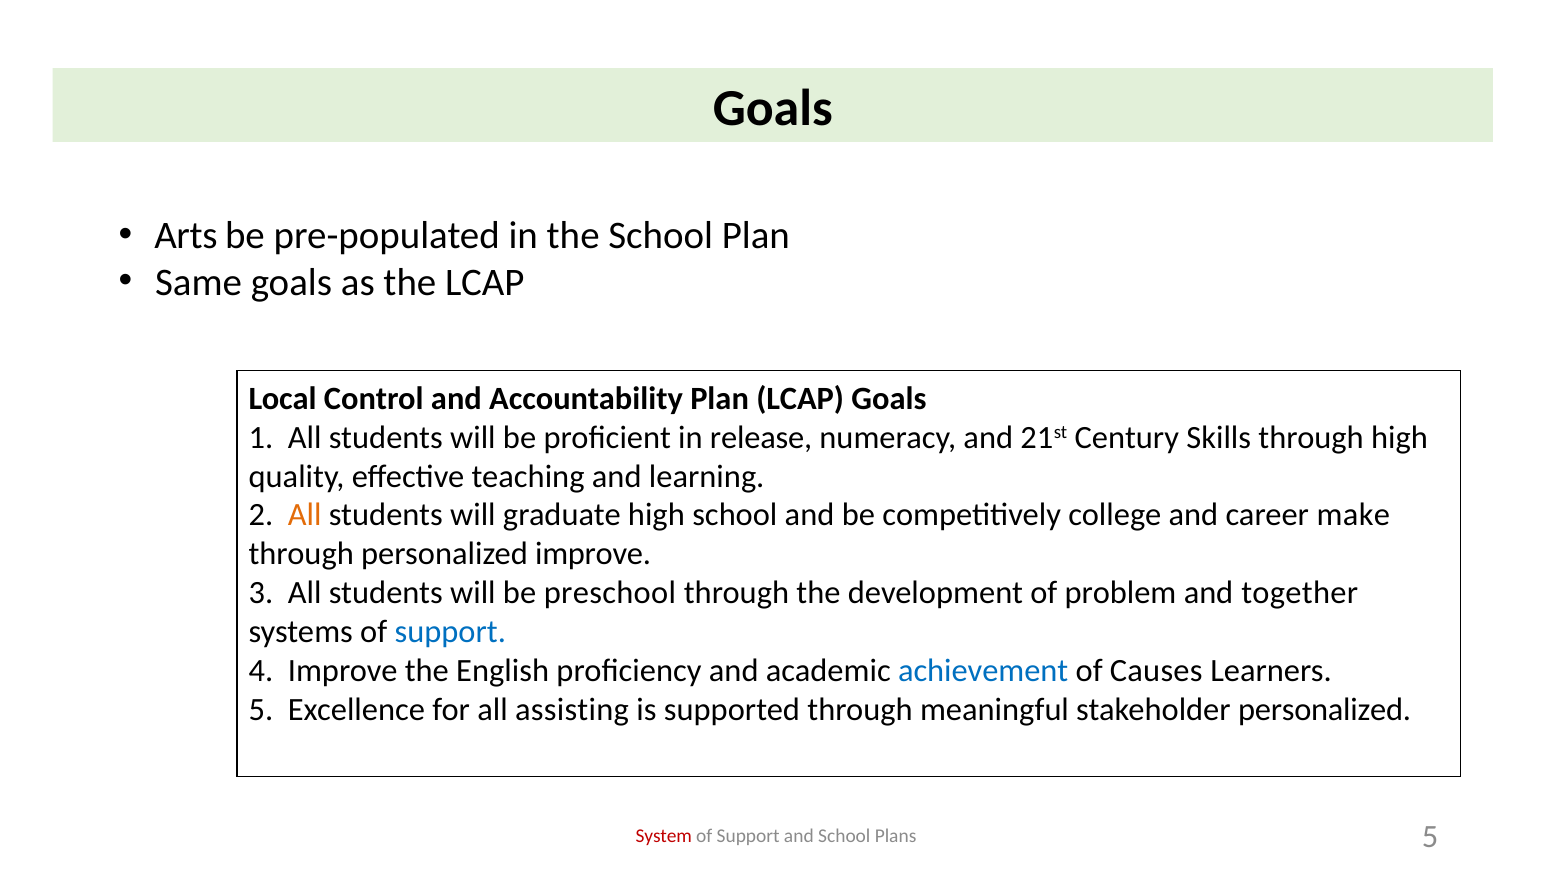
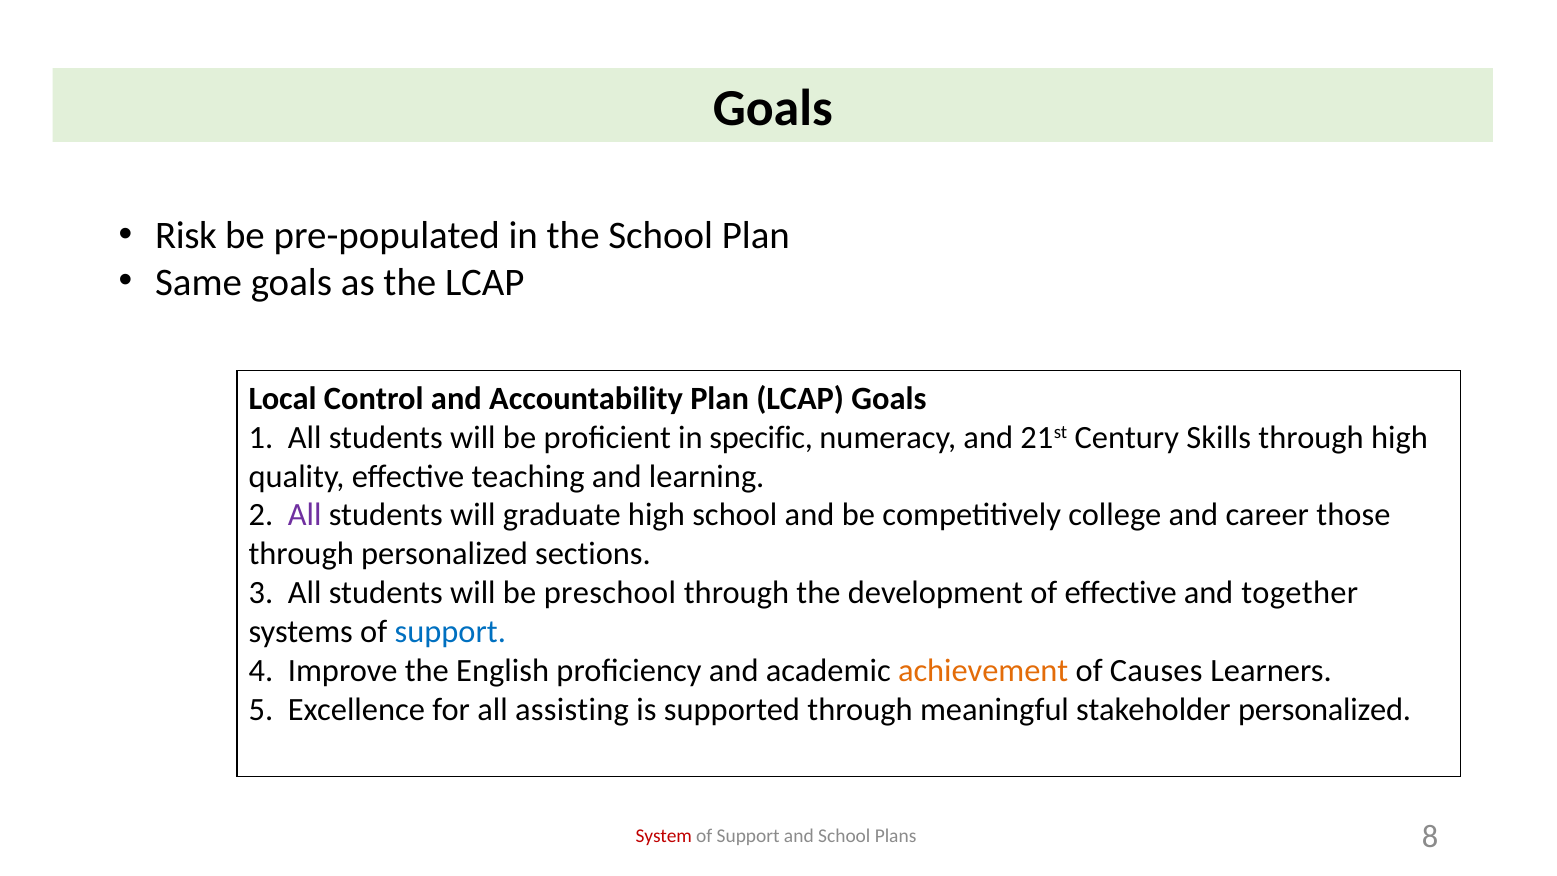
Arts: Arts -> Risk (186, 235)
release: release -> specific (761, 437)
All colour: orange -> purple (305, 515)
make: make -> those (1353, 515)
personalized improve: improve -> sections (593, 554)
of problem: problem -> effective (1121, 593)
achievement colour: blue -> orange (983, 671)
Plans 5: 5 -> 8 (1430, 837)
